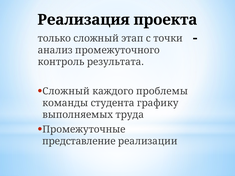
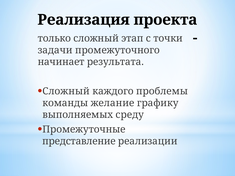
анализ: анализ -> задачи (55, 50)
контроль: контроль -> начинает (61, 62)
студента: студента -> желание (113, 103)
труда: труда -> среду (130, 115)
